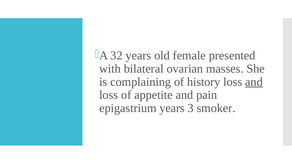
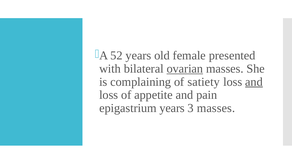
32: 32 -> 52 (116, 56)
ovarian underline: none -> present (185, 69)
history: history -> satiety (204, 82)
3 smoker: smoker -> masses (216, 108)
